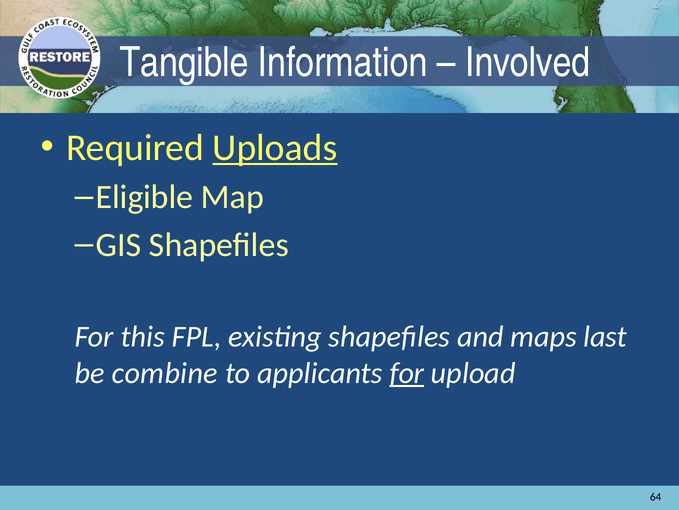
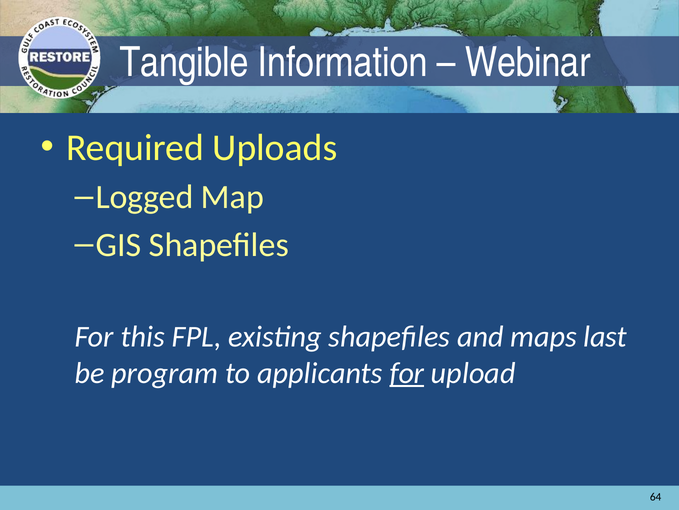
Involved: Involved -> Webinar (528, 62)
Uploads underline: present -> none (275, 147)
Eligible: Eligible -> Logged (145, 197)
combine: combine -> program (165, 372)
